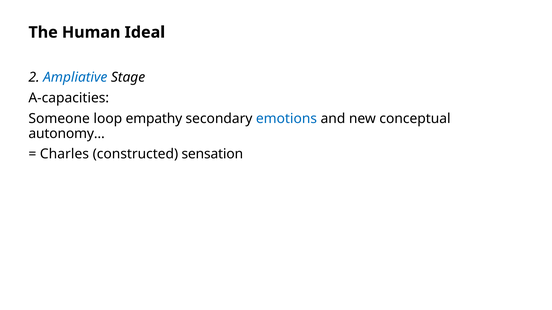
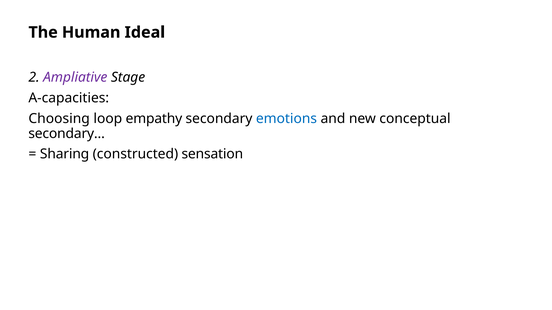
Ampliative colour: blue -> purple (75, 77)
Someone: Someone -> Choosing (59, 119)
autonomy…: autonomy… -> secondary… (67, 134)
Charles: Charles -> Sharing (65, 154)
